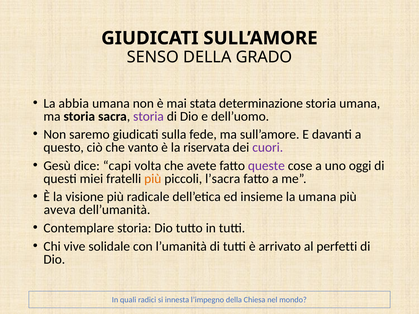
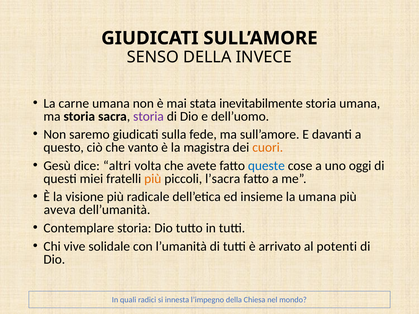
GRADO: GRADO -> INVECE (264, 57)
abbia: abbia -> carne (74, 103)
determinazione: determinazione -> inevitabilmente (261, 103)
riservata: riservata -> magistra (207, 148)
cuori colour: purple -> orange (268, 148)
capi: capi -> altri (117, 166)
queste colour: purple -> blue (266, 166)
perfetti: perfetti -> potenti (337, 246)
